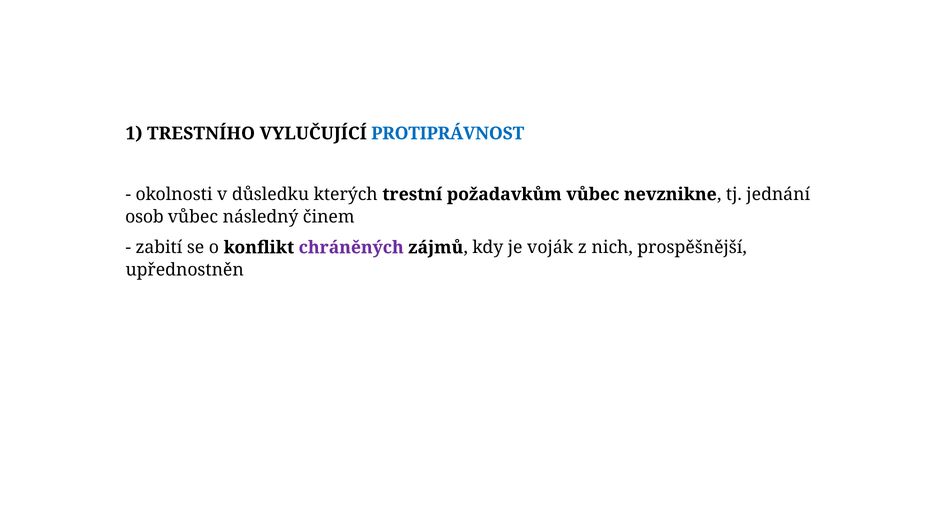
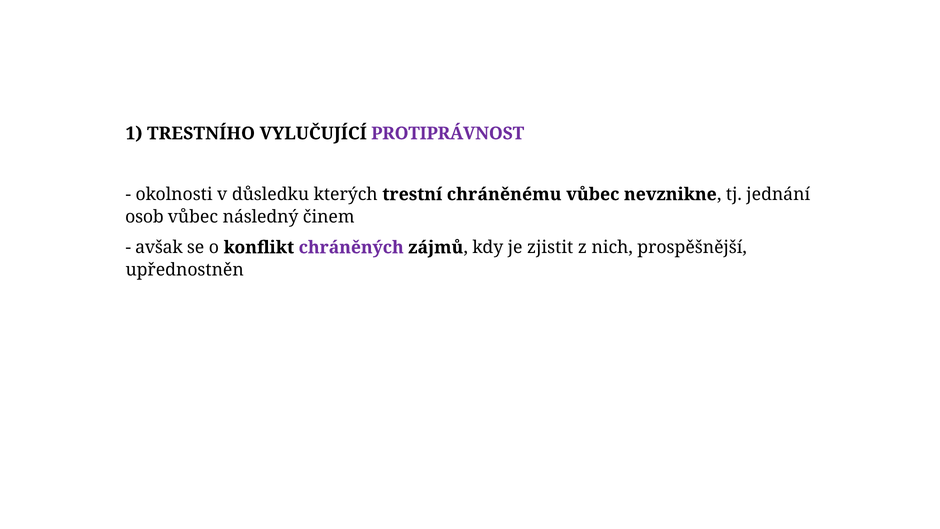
PROTIPRÁVNOST colour: blue -> purple (448, 133)
požadavkům: požadavkům -> chráněnému (504, 194)
zabití: zabití -> avšak (159, 247)
voják: voják -> zjistit (550, 247)
